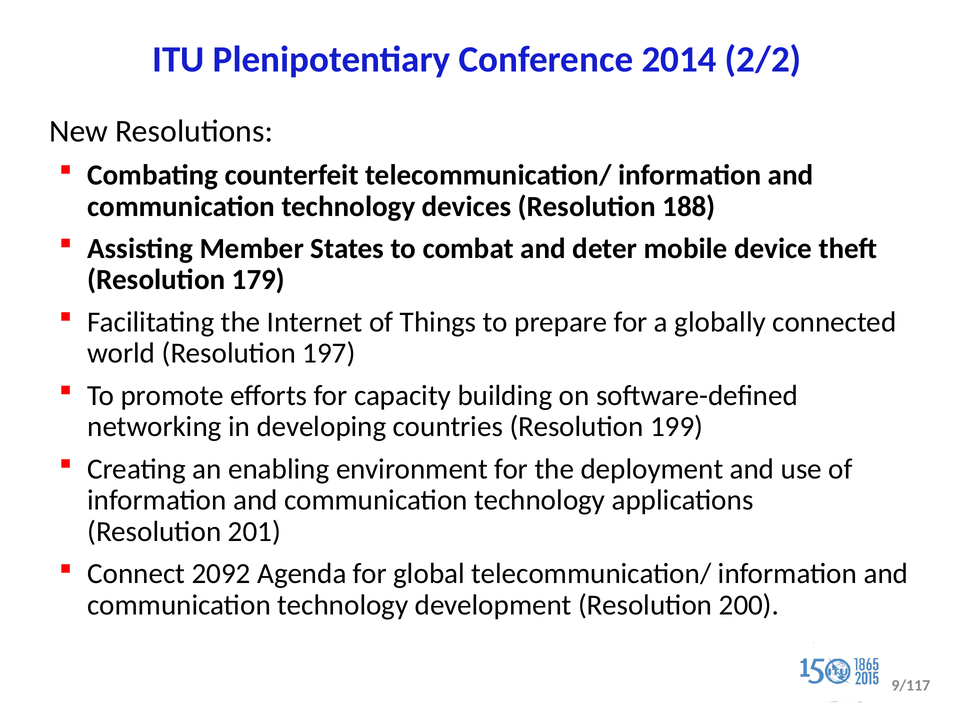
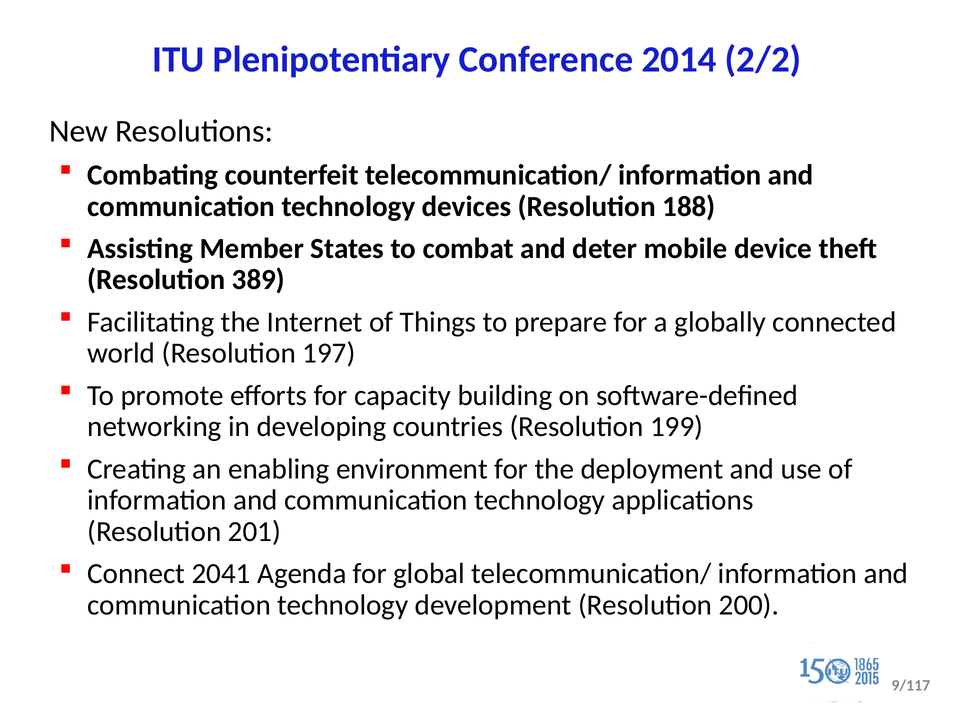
179: 179 -> 389 (258, 280)
2092: 2092 -> 2041 (221, 574)
